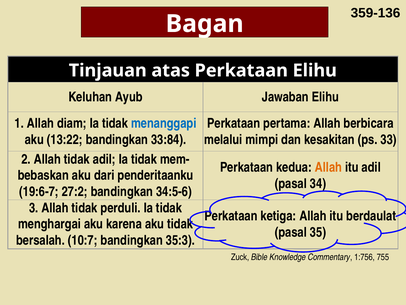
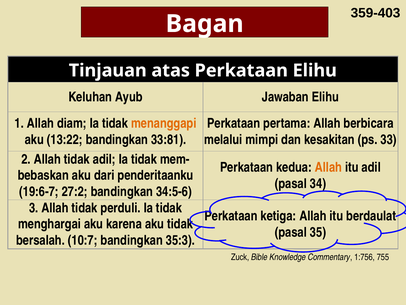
359-136: 359-136 -> 359-403 (376, 13)
menanggapi colour: blue -> orange (164, 123)
33:84: 33:84 -> 33:81 (169, 139)
